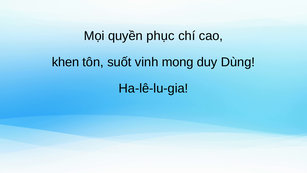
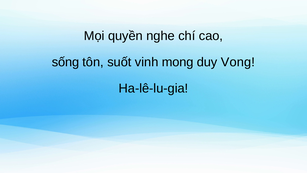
phục: phục -> nghe (161, 36)
khen: khen -> sống (65, 62)
Dùng: Dùng -> Vong (238, 62)
